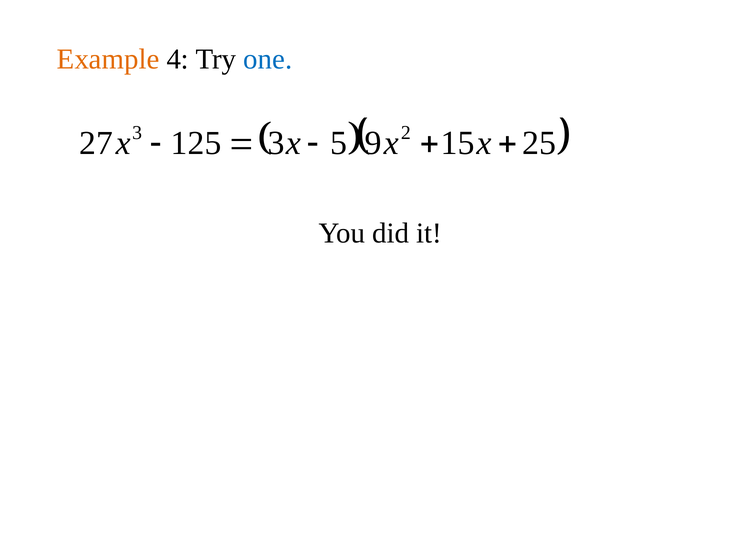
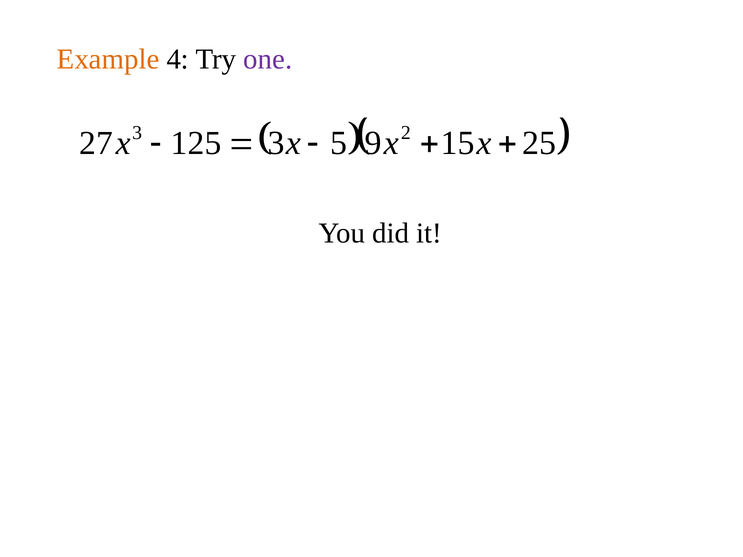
one colour: blue -> purple (268, 59)
